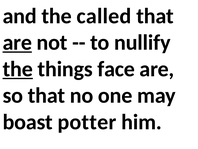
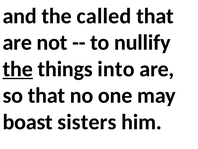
are underline: present -> none (17, 42)
face: face -> into (116, 69)
potter: potter -> sisters (87, 122)
